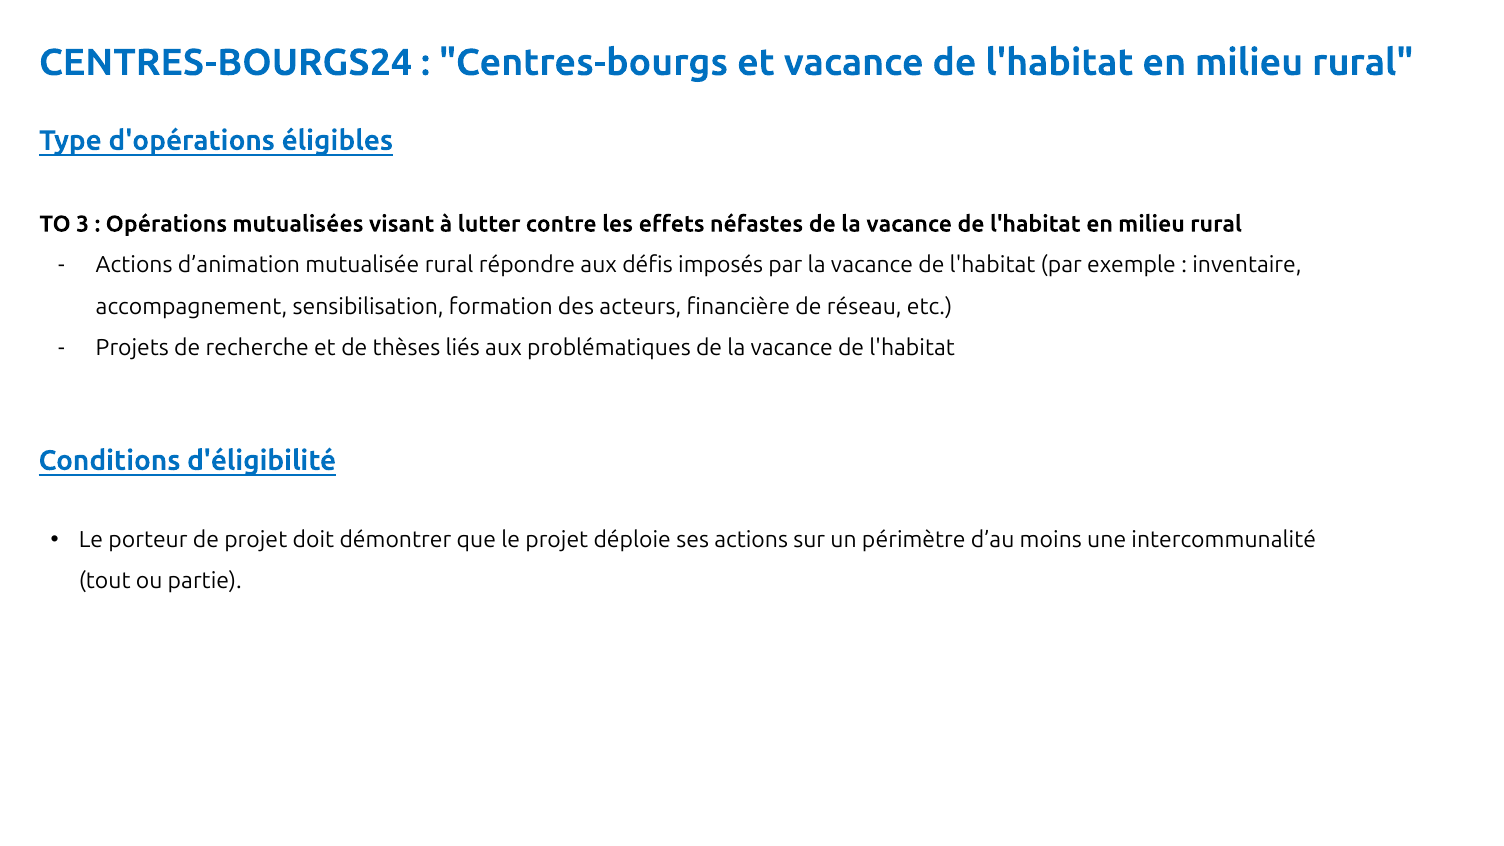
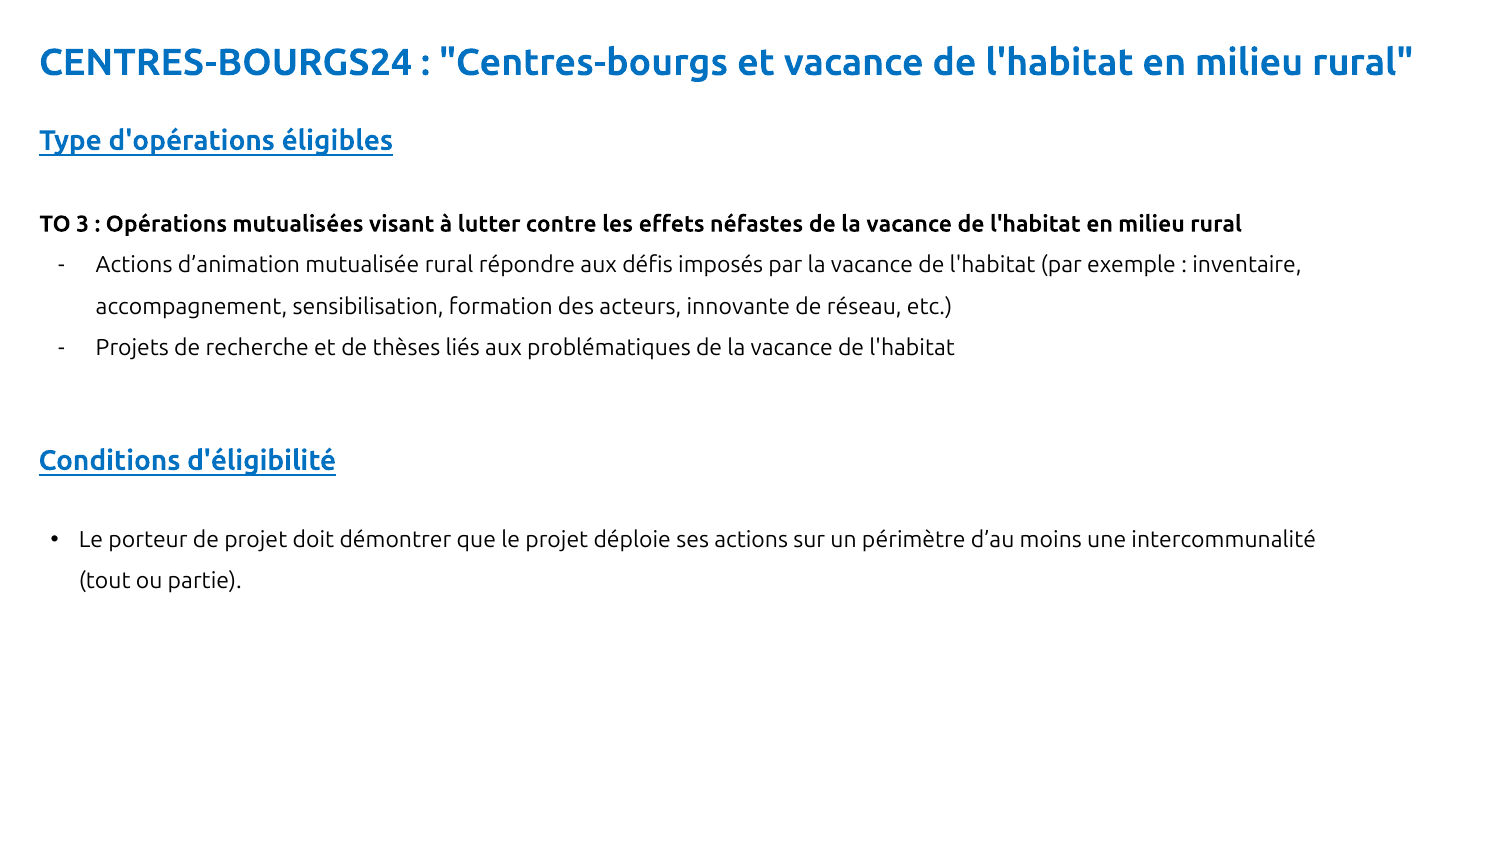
financière: financière -> innovante (738, 307)
